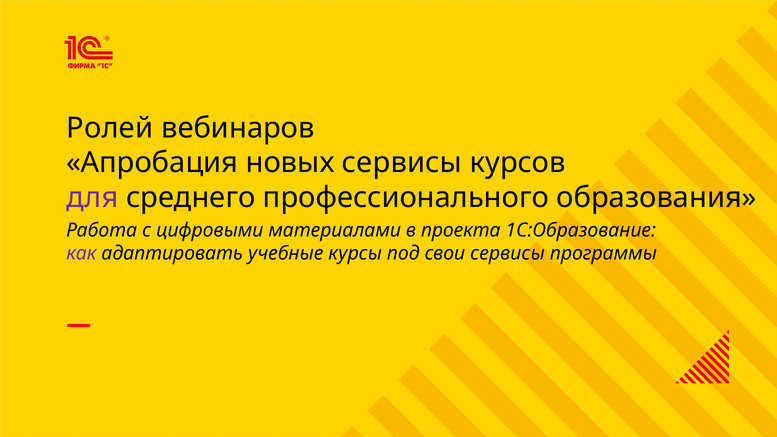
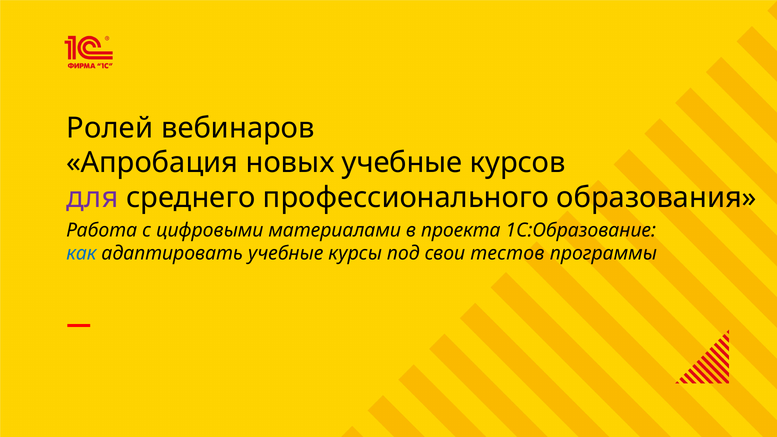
новых сервисы: сервисы -> учебные (402, 163)
как colour: purple -> blue (81, 253)
свои сервисы: сервисы -> тестов (507, 253)
